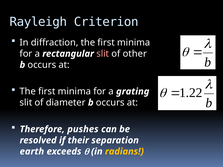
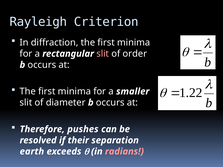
other: other -> order (135, 54)
grating: grating -> smaller (133, 92)
radians colour: yellow -> pink (124, 152)
